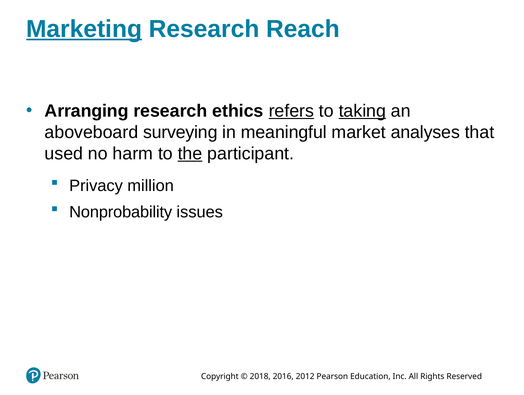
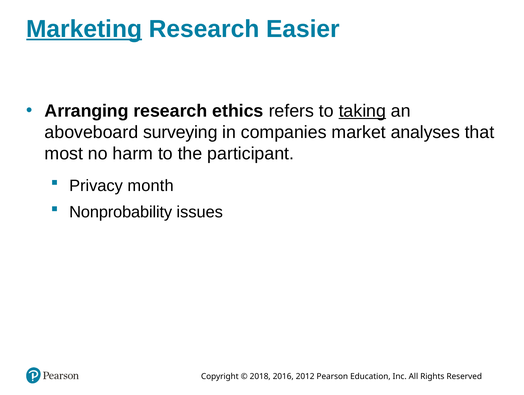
Reach: Reach -> Easier (303, 29)
refers underline: present -> none (291, 111)
meaningful: meaningful -> companies (284, 132)
used: used -> most (64, 153)
the underline: present -> none (190, 153)
million: million -> month (151, 185)
